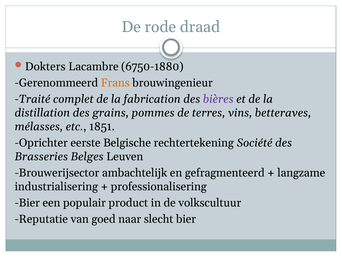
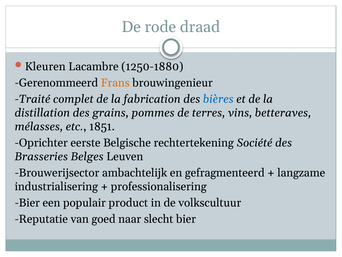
Dokters: Dokters -> Kleuren (45, 66)
6750-1880: 6750-1880 -> 1250-1880 (152, 66)
bières colour: purple -> blue (218, 99)
